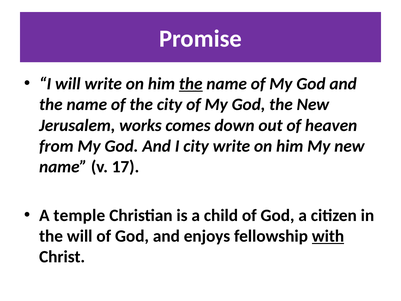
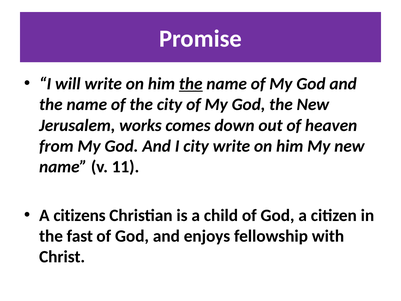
17: 17 -> 11 (125, 167)
temple: temple -> citizens (80, 215)
the will: will -> fast (80, 236)
with underline: present -> none (328, 236)
